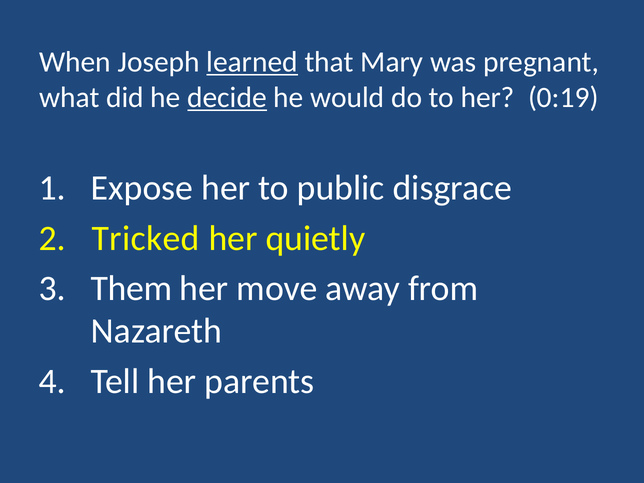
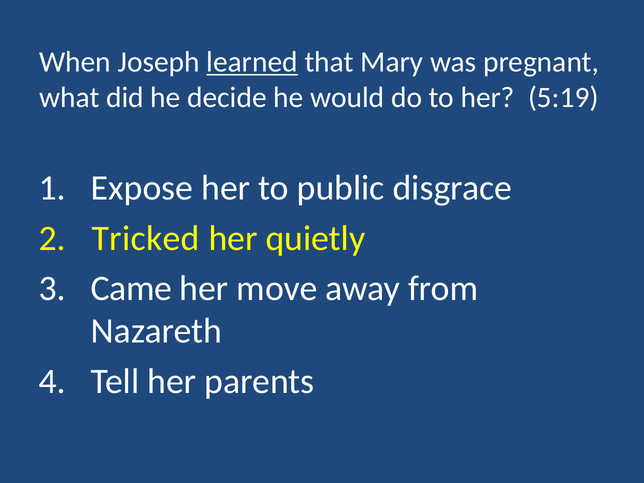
decide underline: present -> none (227, 98)
0:19: 0:19 -> 5:19 (563, 98)
Them: Them -> Came (131, 288)
